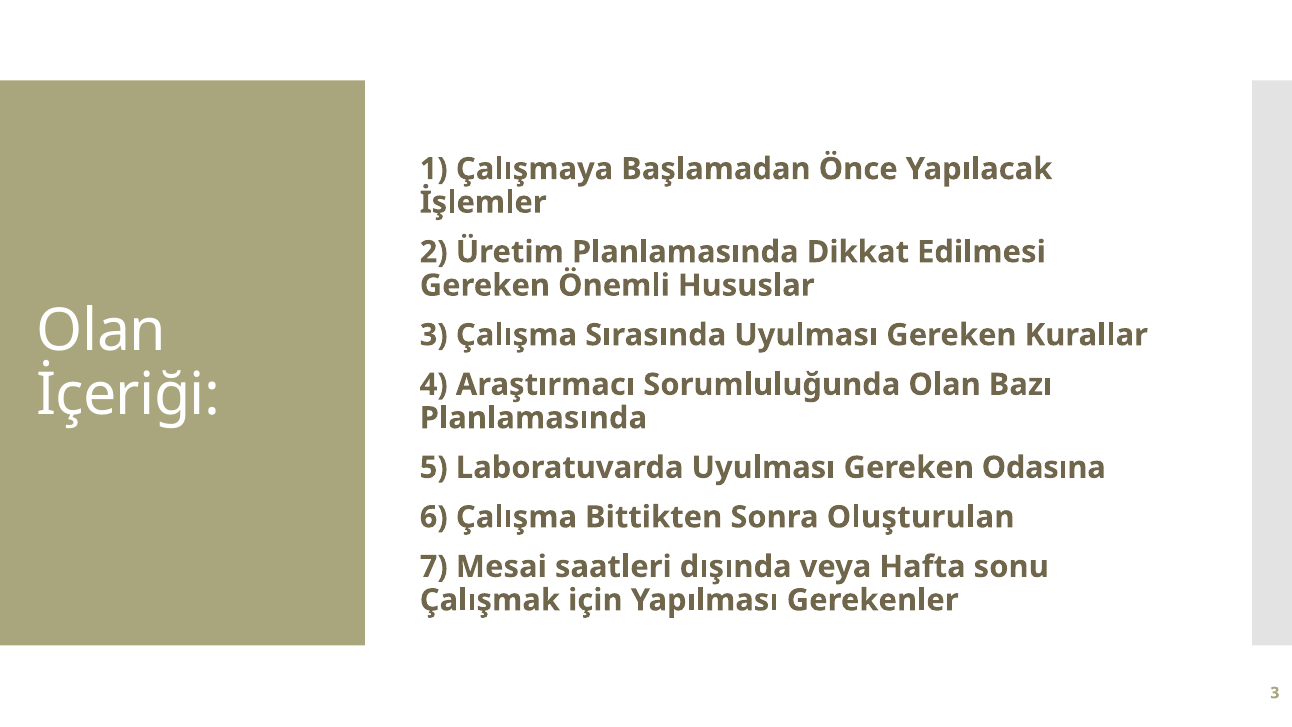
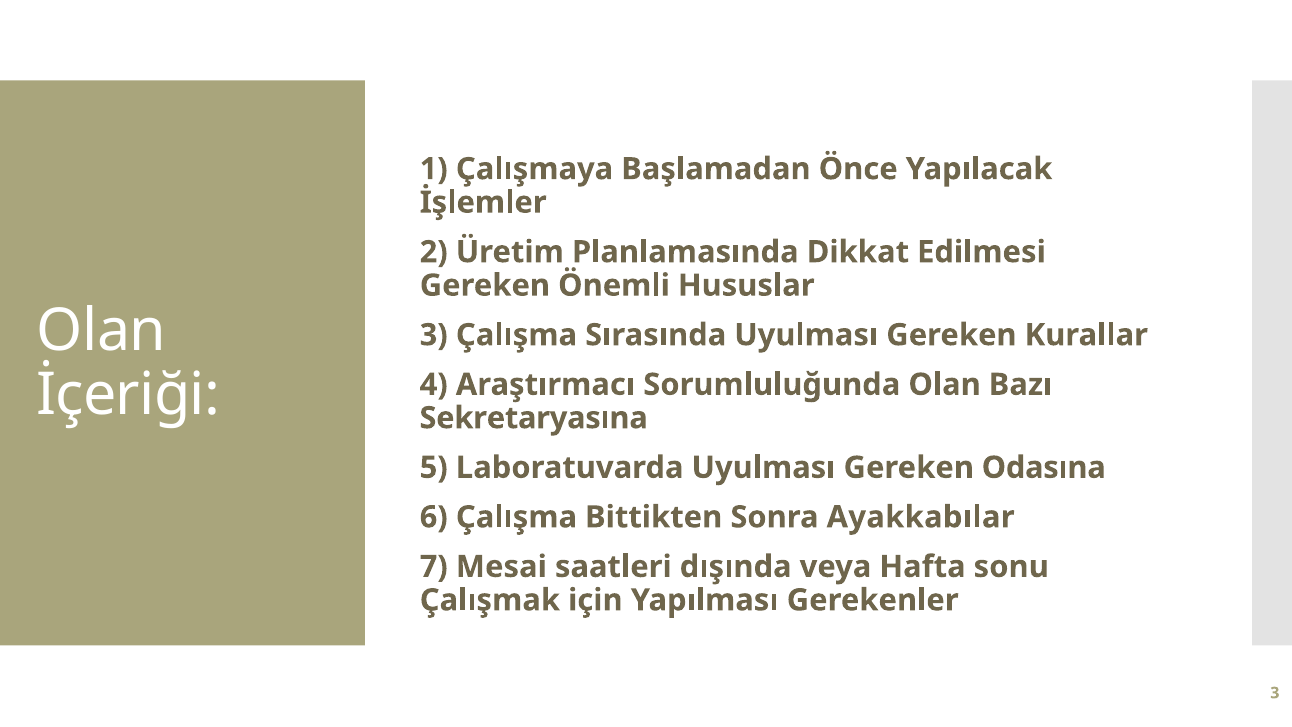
Planlamasında: Planlamasında -> Sekretaryasına (534, 418)
Oluşturulan: Oluşturulan -> Ayakkabılar (921, 517)
